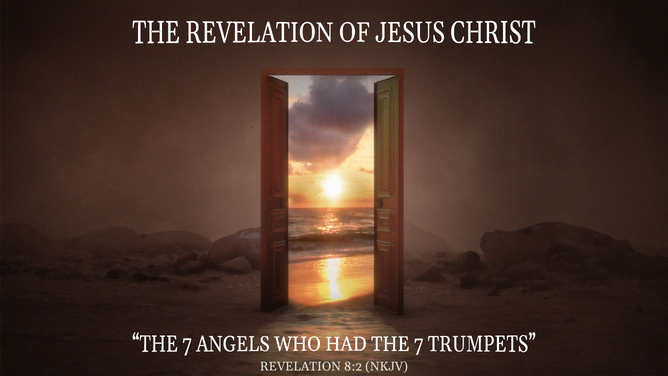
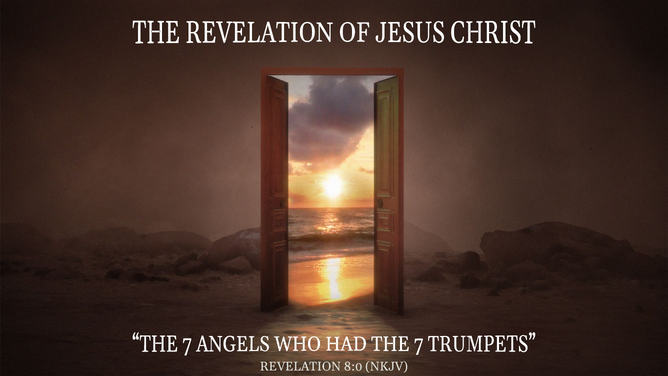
8:2: 8:2 -> 8:0 (353, 366)
